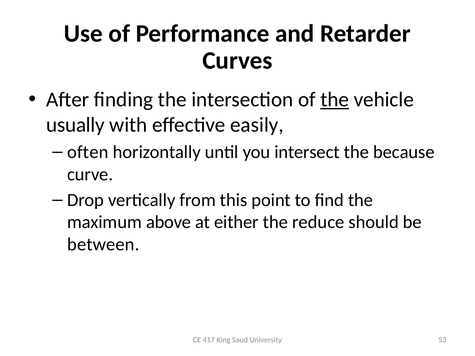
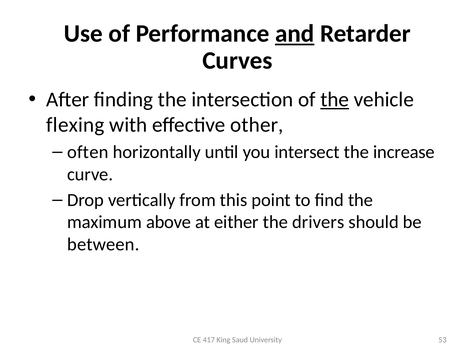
and underline: none -> present (295, 34)
usually: usually -> flexing (75, 125)
easily: easily -> other (257, 125)
because: because -> increase (404, 152)
reduce: reduce -> drivers (318, 222)
